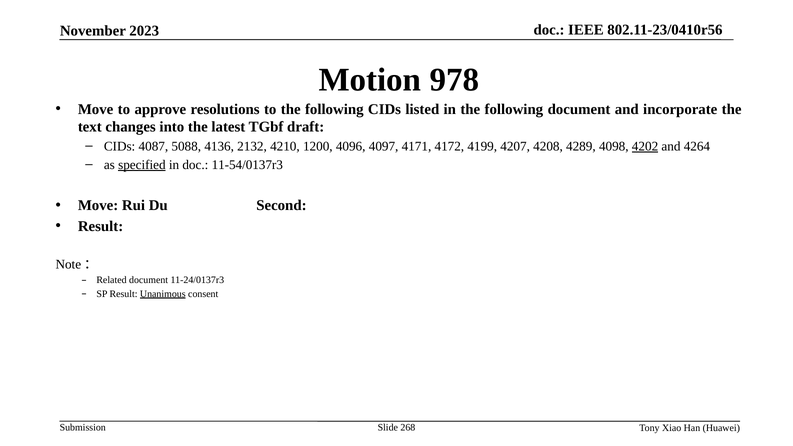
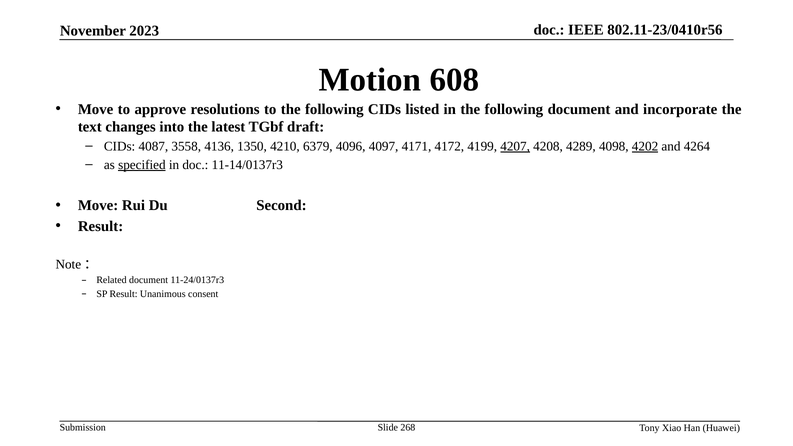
978: 978 -> 608 (454, 80)
5088: 5088 -> 3558 (186, 146)
2132: 2132 -> 1350 (252, 146)
1200: 1200 -> 6379 (318, 146)
4207 underline: none -> present (515, 146)
11-54/0137r3: 11-54/0137r3 -> 11-14/0137r3 (247, 165)
Unanimous underline: present -> none (163, 294)
